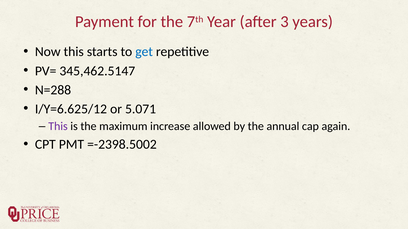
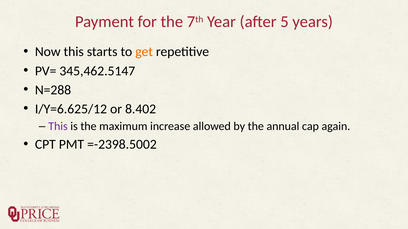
3: 3 -> 5 (284, 22)
get colour: blue -> orange (144, 52)
5.071: 5.071 -> 8.402 (141, 109)
